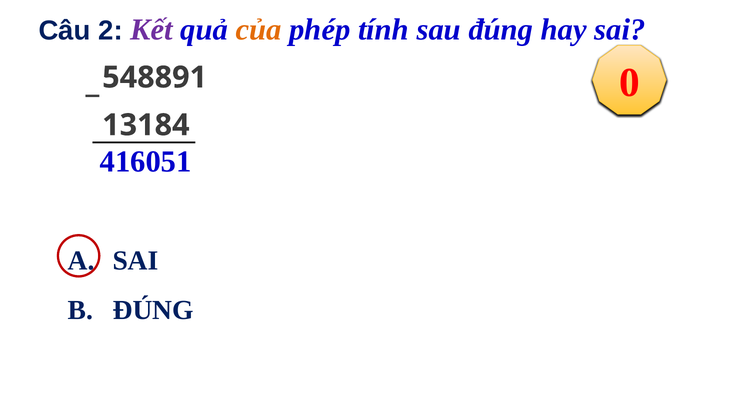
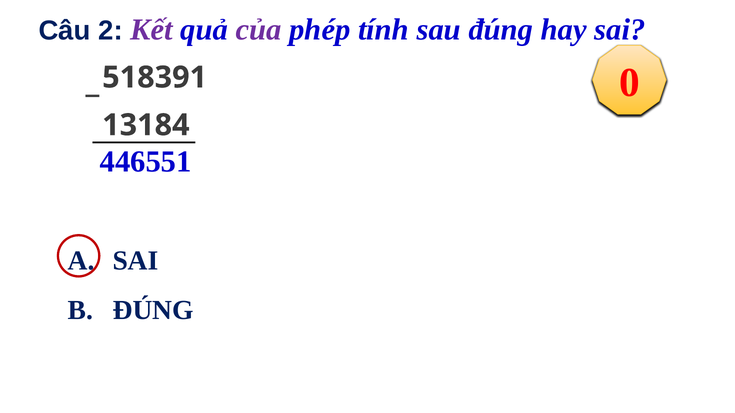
của colour: orange -> purple (259, 30)
548891: 548891 -> 518391 (155, 77)
416051: 416051 -> 446551 (146, 162)
